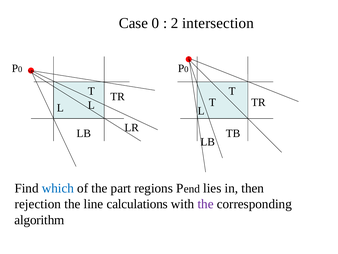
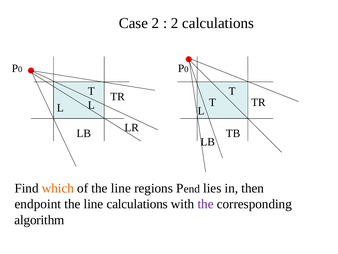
Case 0: 0 -> 2 (155, 23)
2 intersection: intersection -> calculations (218, 23)
which colour: blue -> orange (58, 188)
of the part: part -> line (121, 188)
rejection: rejection -> endpoint (38, 204)
